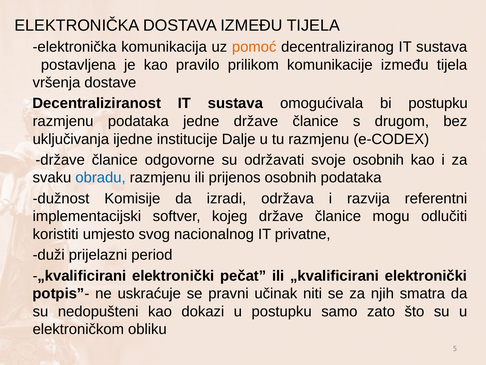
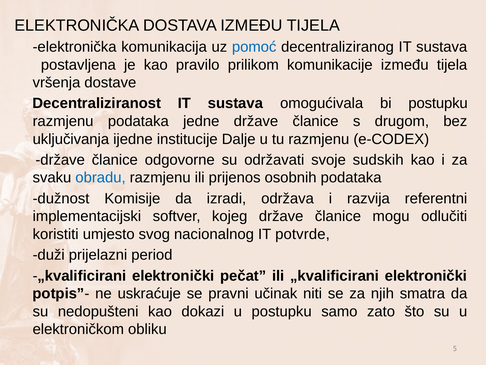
pomoć colour: orange -> blue (254, 47)
svoje osobnih: osobnih -> sudskih (378, 160)
privatne: privatne -> potvrde (302, 234)
